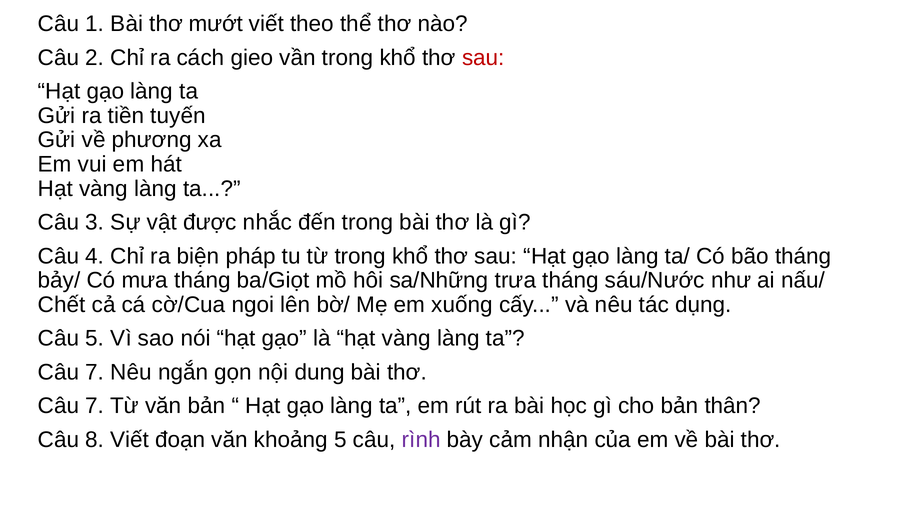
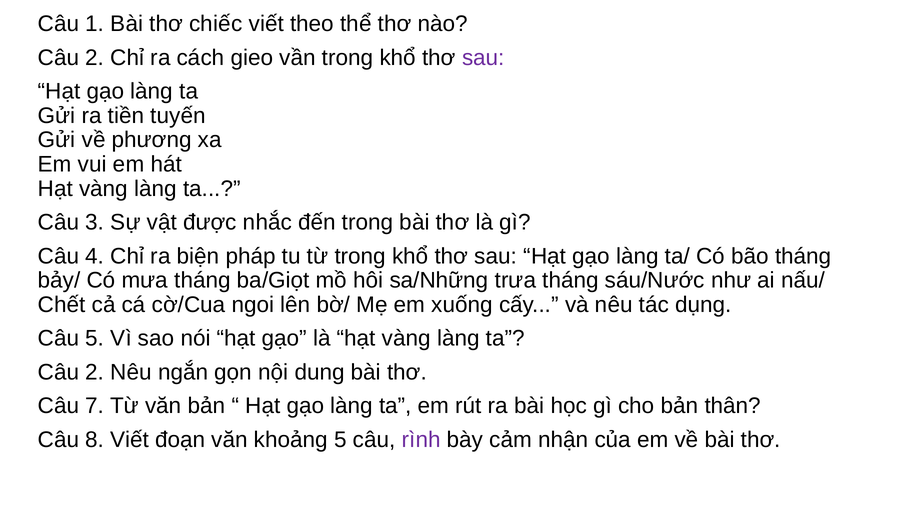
mướt: mướt -> chiếc (216, 24)
sau colour: red -> purple (483, 58)
7: 7 -> 2 (95, 372)
